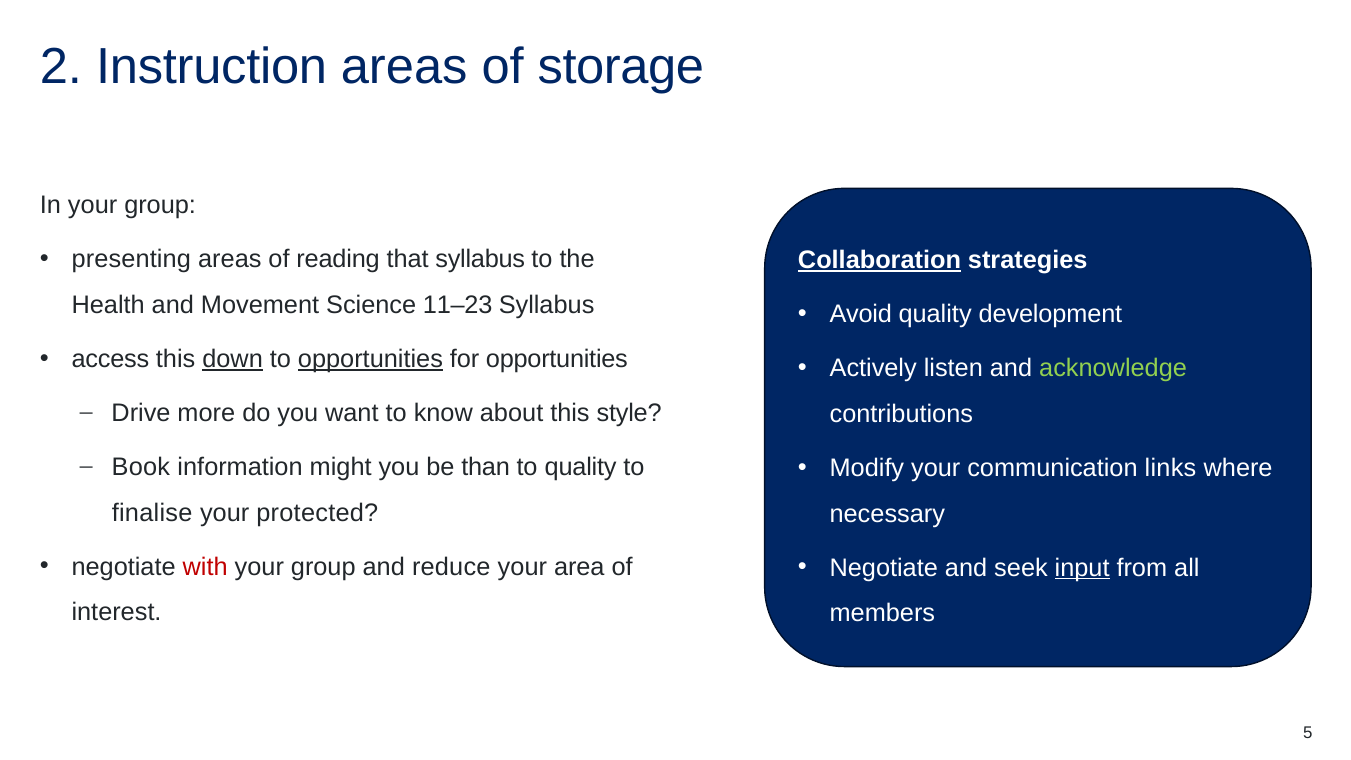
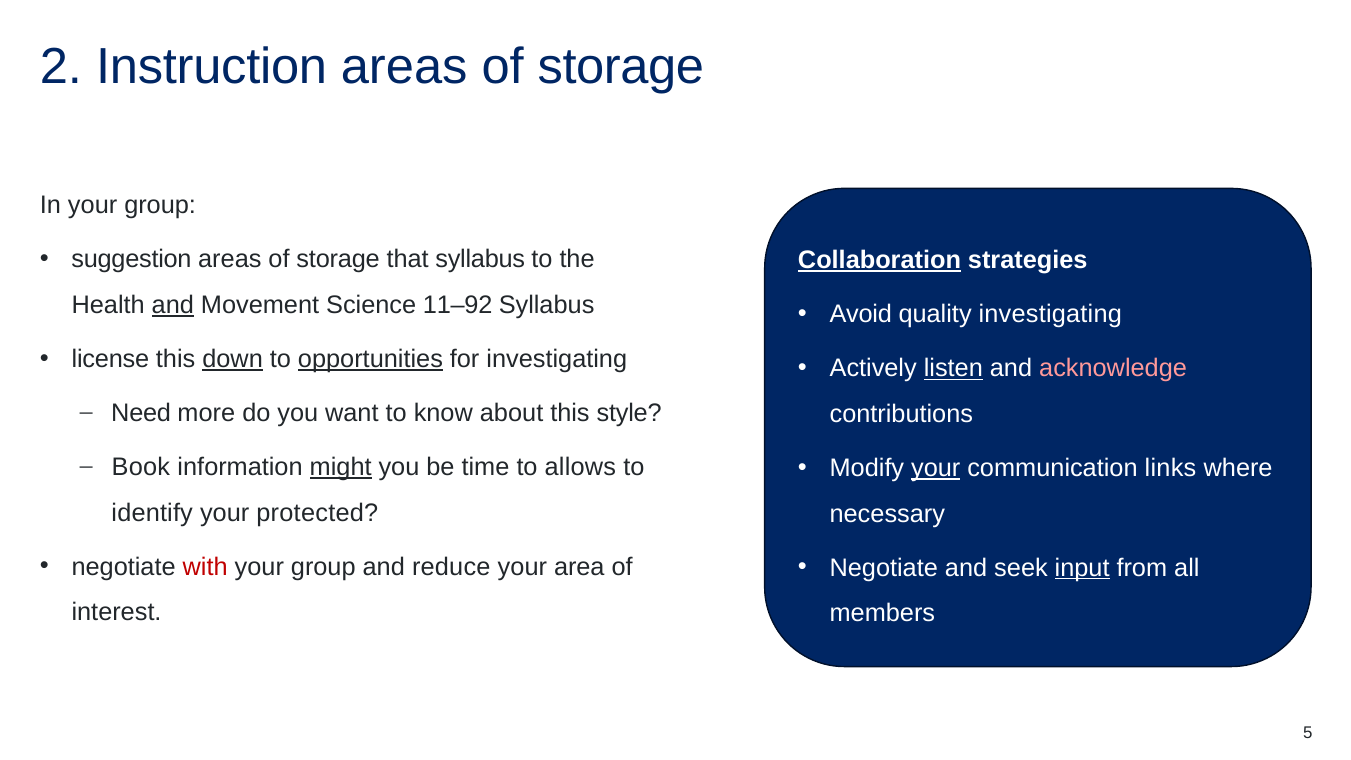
presenting: presenting -> suggestion (131, 259)
reading: reading -> storage (338, 259)
and underline: none -> present (173, 305)
11–23: 11–23 -> 11–92 (458, 305)
quality development: development -> investigating (1050, 314)
access: access -> license (110, 359)
for opportunities: opportunities -> investigating (557, 359)
listen underline: none -> present (953, 368)
acknowledge colour: light green -> pink (1113, 368)
Drive: Drive -> Need (141, 413)
might underline: none -> present (341, 467)
than: than -> time (485, 467)
to quality: quality -> allows (580, 467)
your underline: none -> present (936, 468)
finalise: finalise -> identify (152, 513)
